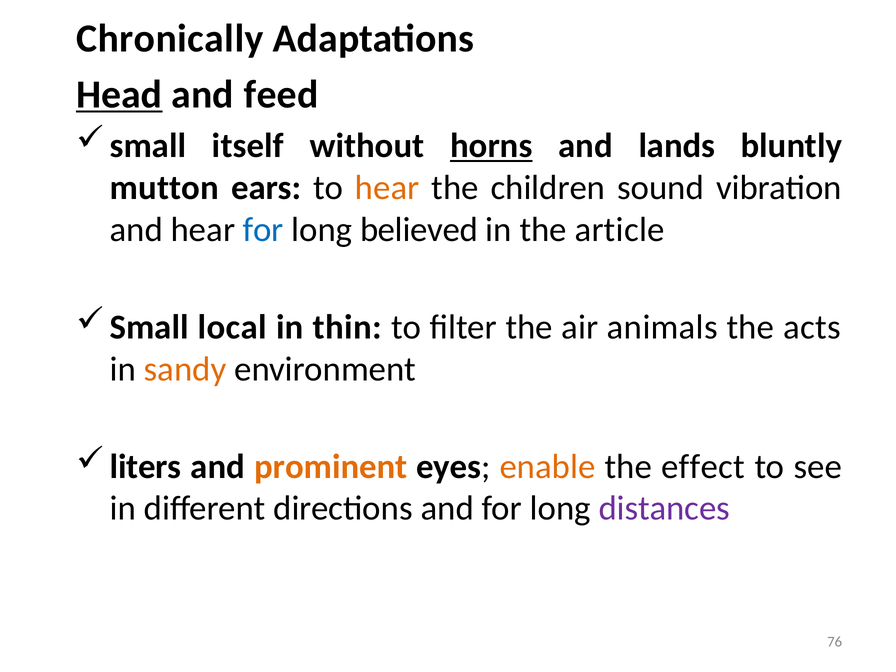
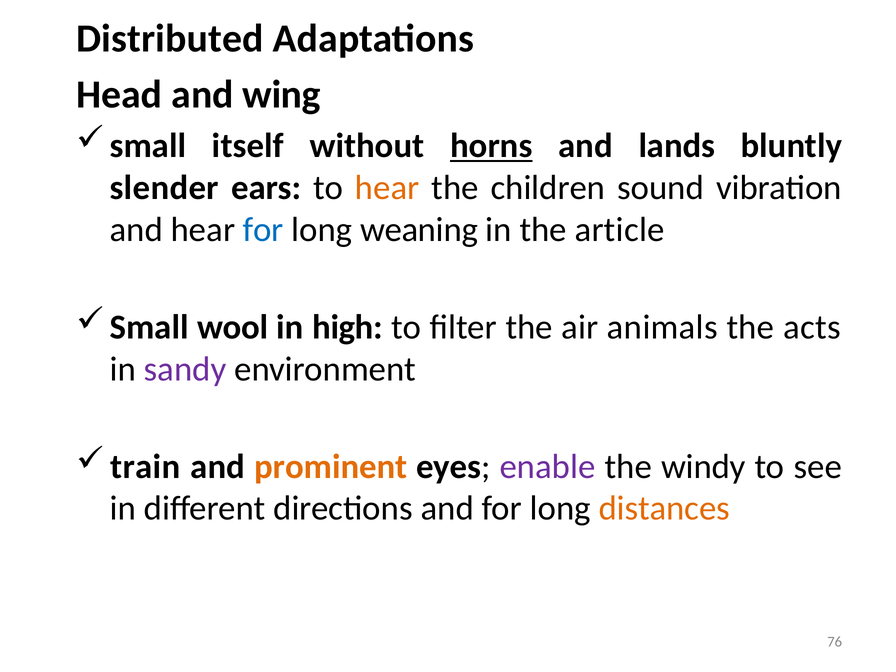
Chronically: Chronically -> Distributed (170, 39)
Head underline: present -> none (119, 94)
feed: feed -> wing (282, 94)
mutton: mutton -> slender (164, 188)
believed: believed -> weaning (419, 230)
local: local -> wool (233, 327)
thin: thin -> high (348, 327)
sandy colour: orange -> purple (185, 369)
liters: liters -> train (145, 467)
enable colour: orange -> purple (548, 467)
effect: effect -> windy (703, 467)
distances colour: purple -> orange (664, 508)
